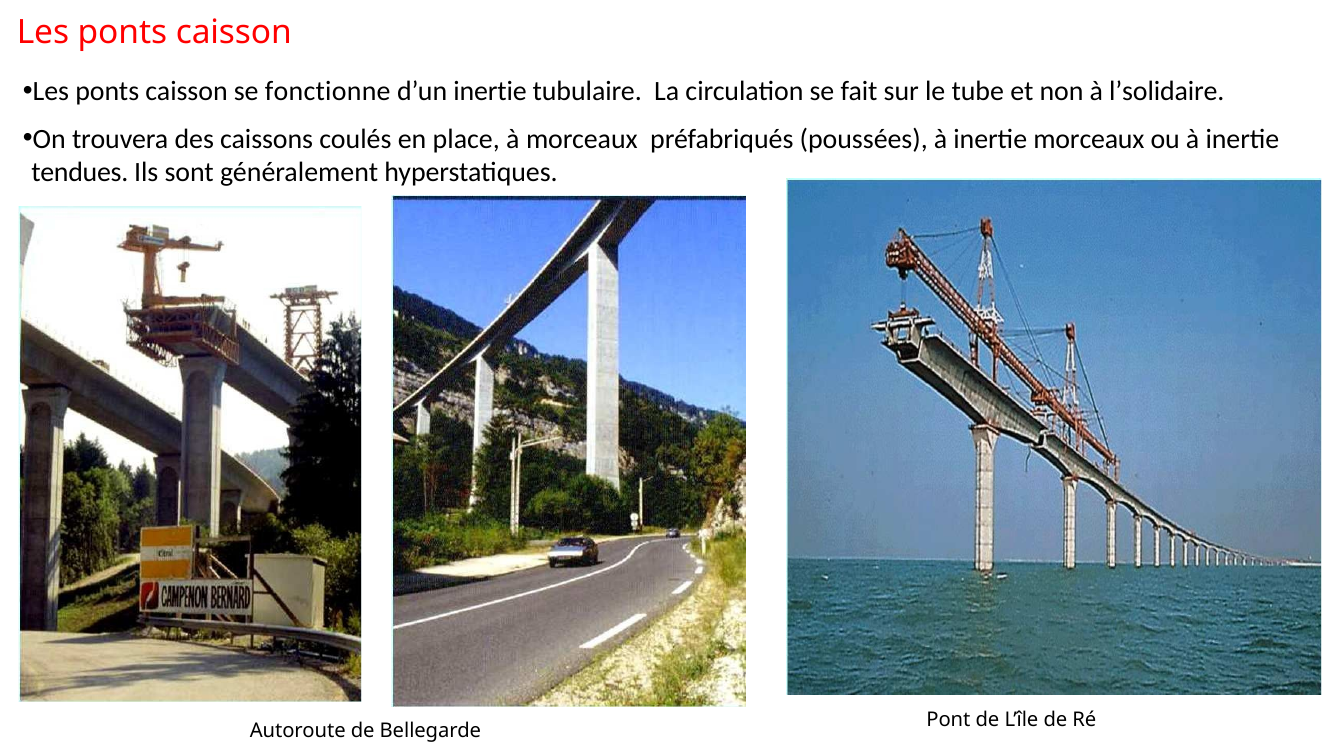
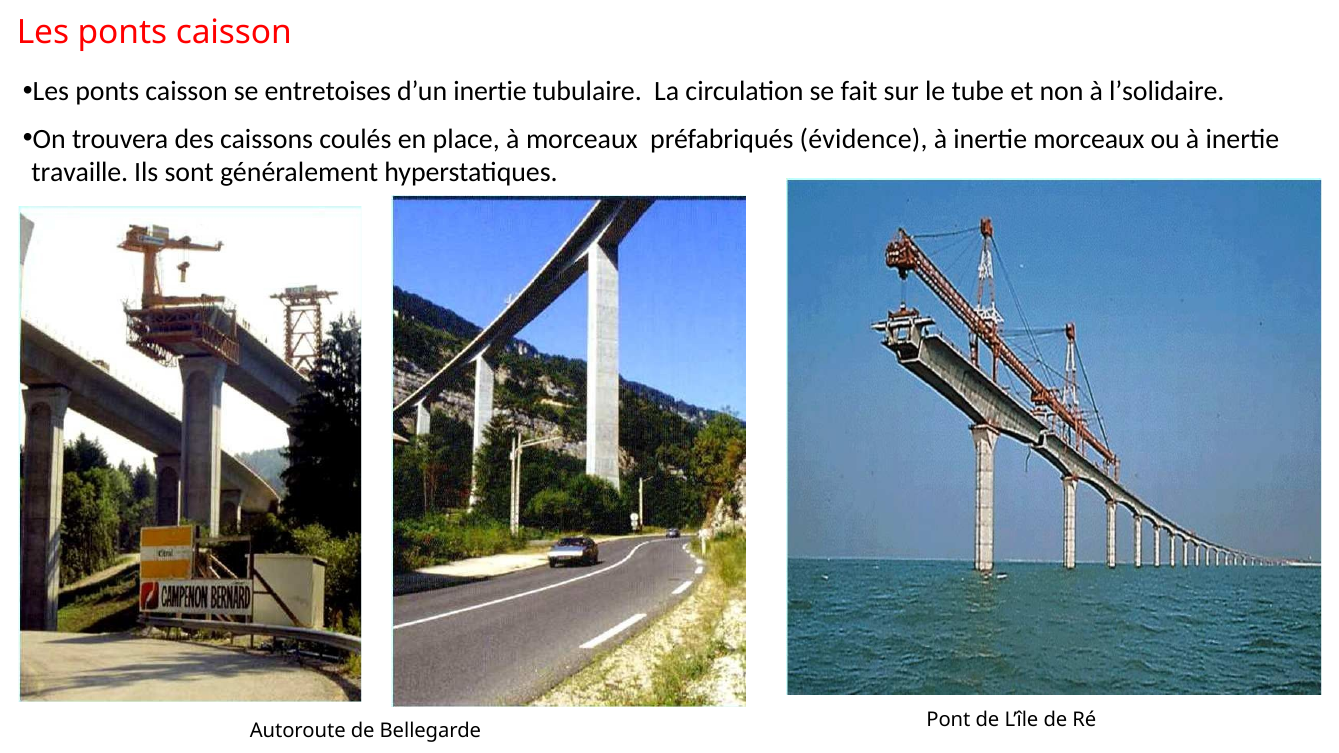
fonctionne: fonctionne -> entretoises (328, 92)
poussées: poussées -> évidence (864, 139)
tendues: tendues -> travaille (80, 173)
